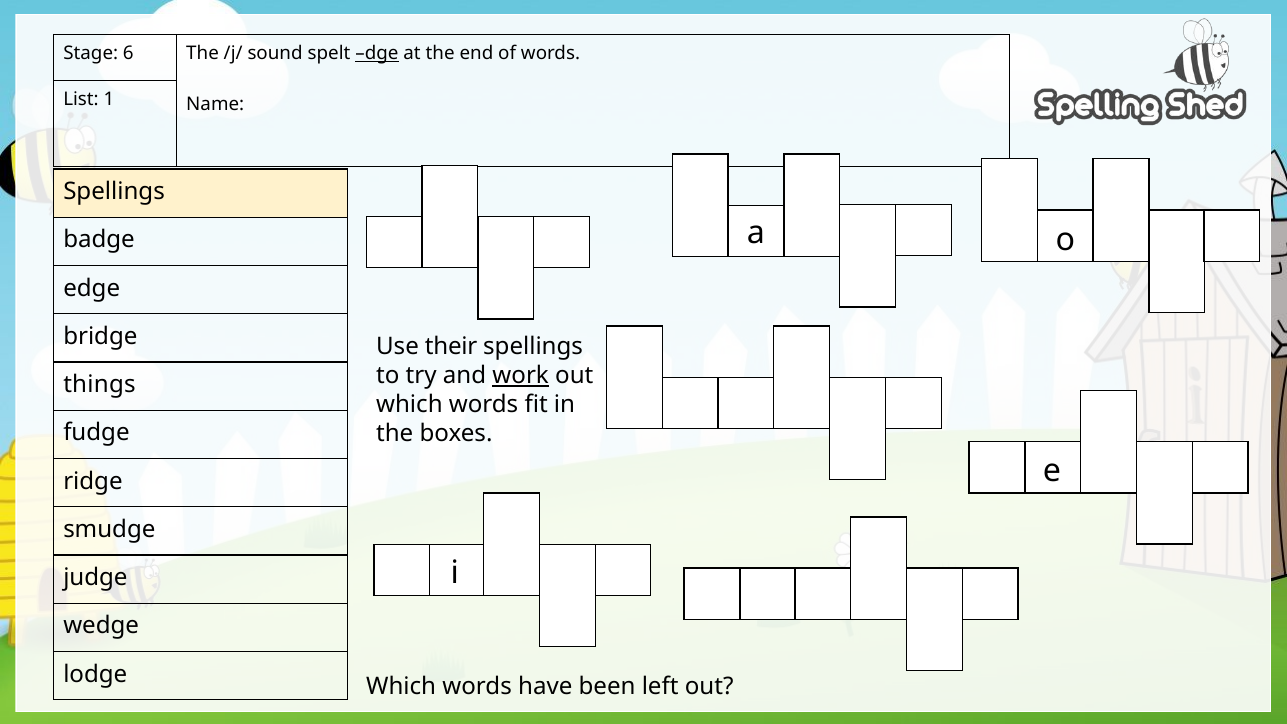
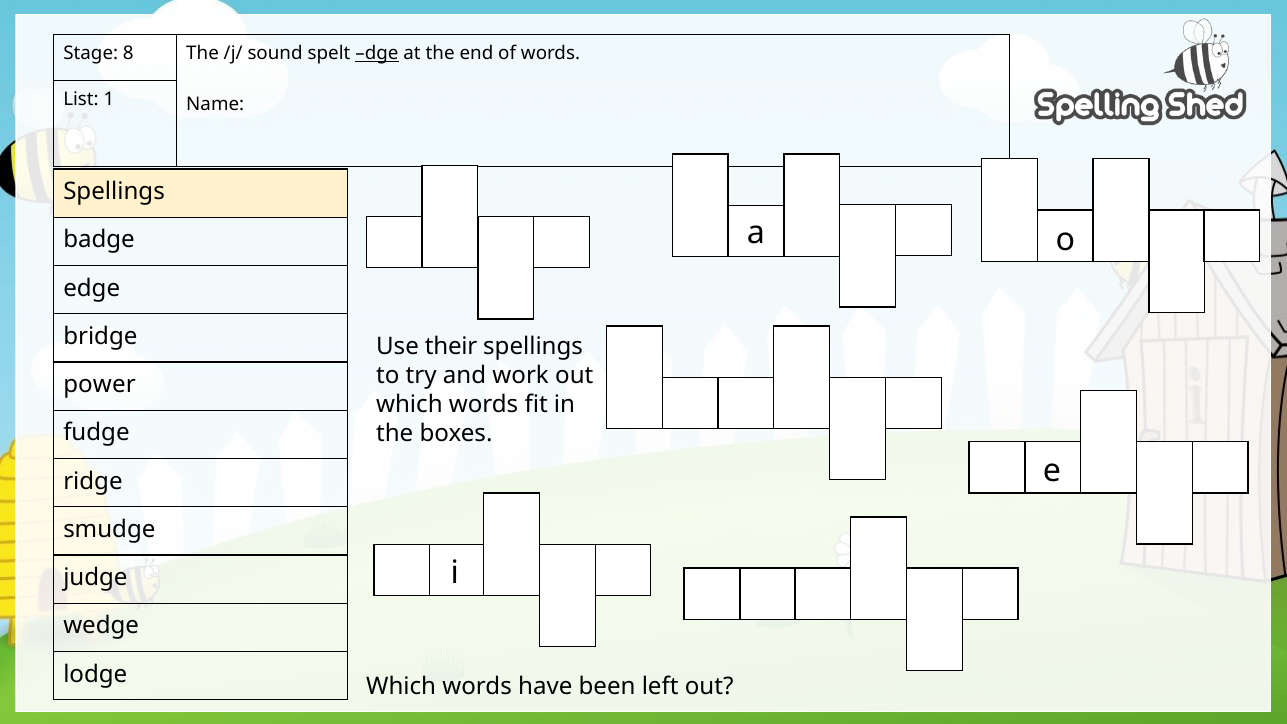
6: 6 -> 8 (128, 53)
work underline: present -> none (521, 376)
things: things -> power (100, 385)
